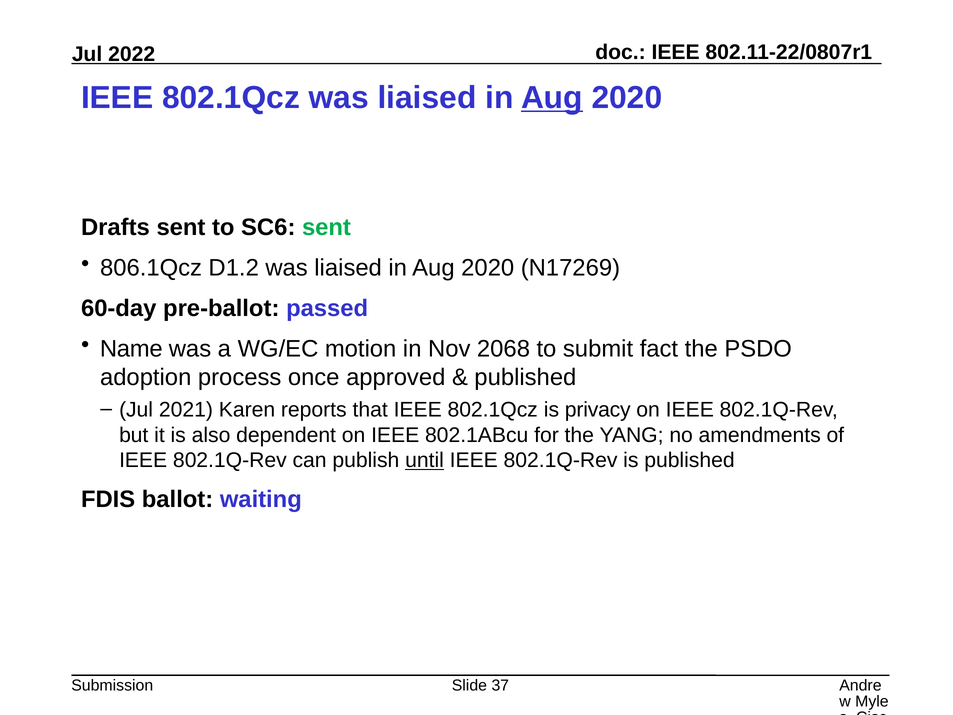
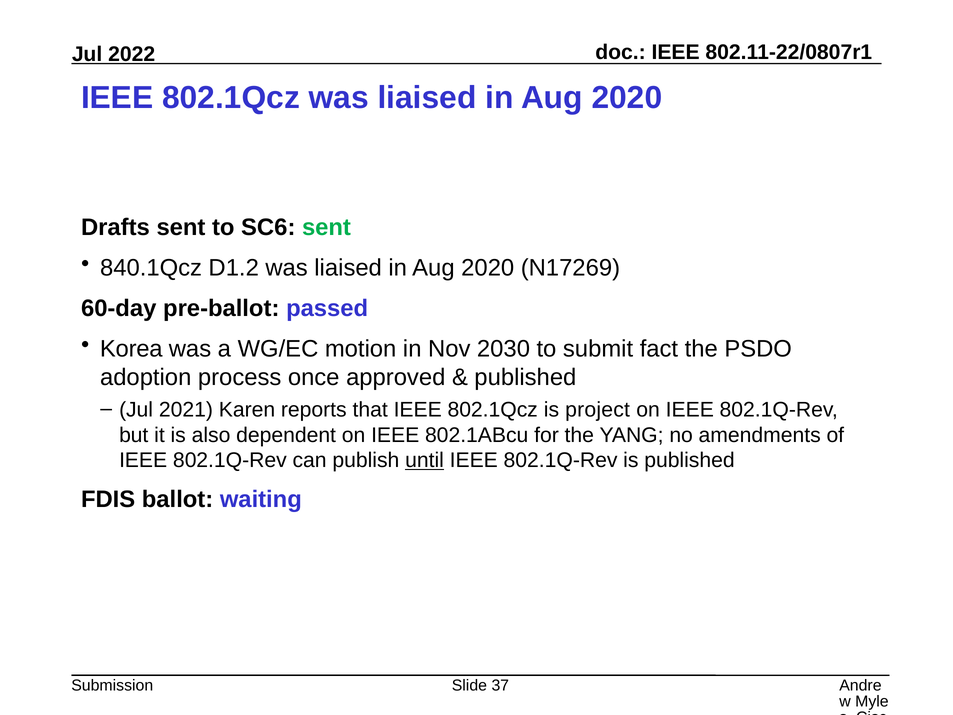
Aug underline: present -> none (552, 98)
806.1Qcz: 806.1Qcz -> 840.1Qcz (151, 268)
Name: Name -> Korea (131, 349)
2068: 2068 -> 2030 (503, 349)
privacy: privacy -> project (598, 409)
